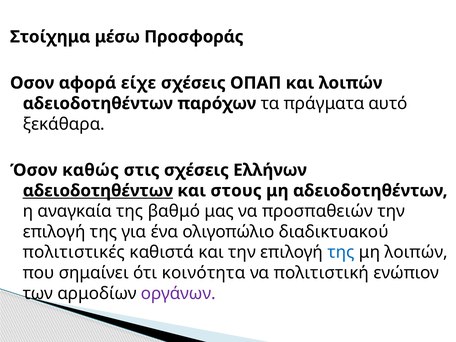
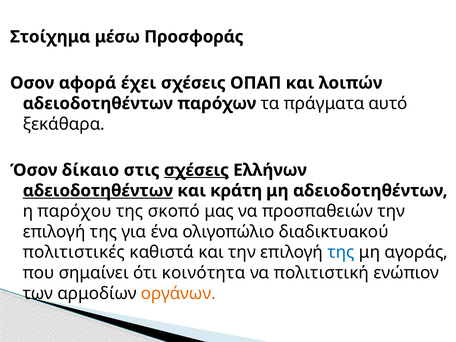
είχε: είχε -> έχει (138, 83)
καθώς: καθώς -> δίκαιο (91, 170)
σχέσεις underline: none -> present (196, 170)
στους: στους -> κράτη (236, 191)
αναγκαία: αναγκαία -> παρόχου (75, 211)
βαθμό: βαθμό -> σκοπό (174, 211)
μη λοιπών: λοιπών -> αγοράς (416, 252)
οργάνων colour: purple -> orange (178, 293)
